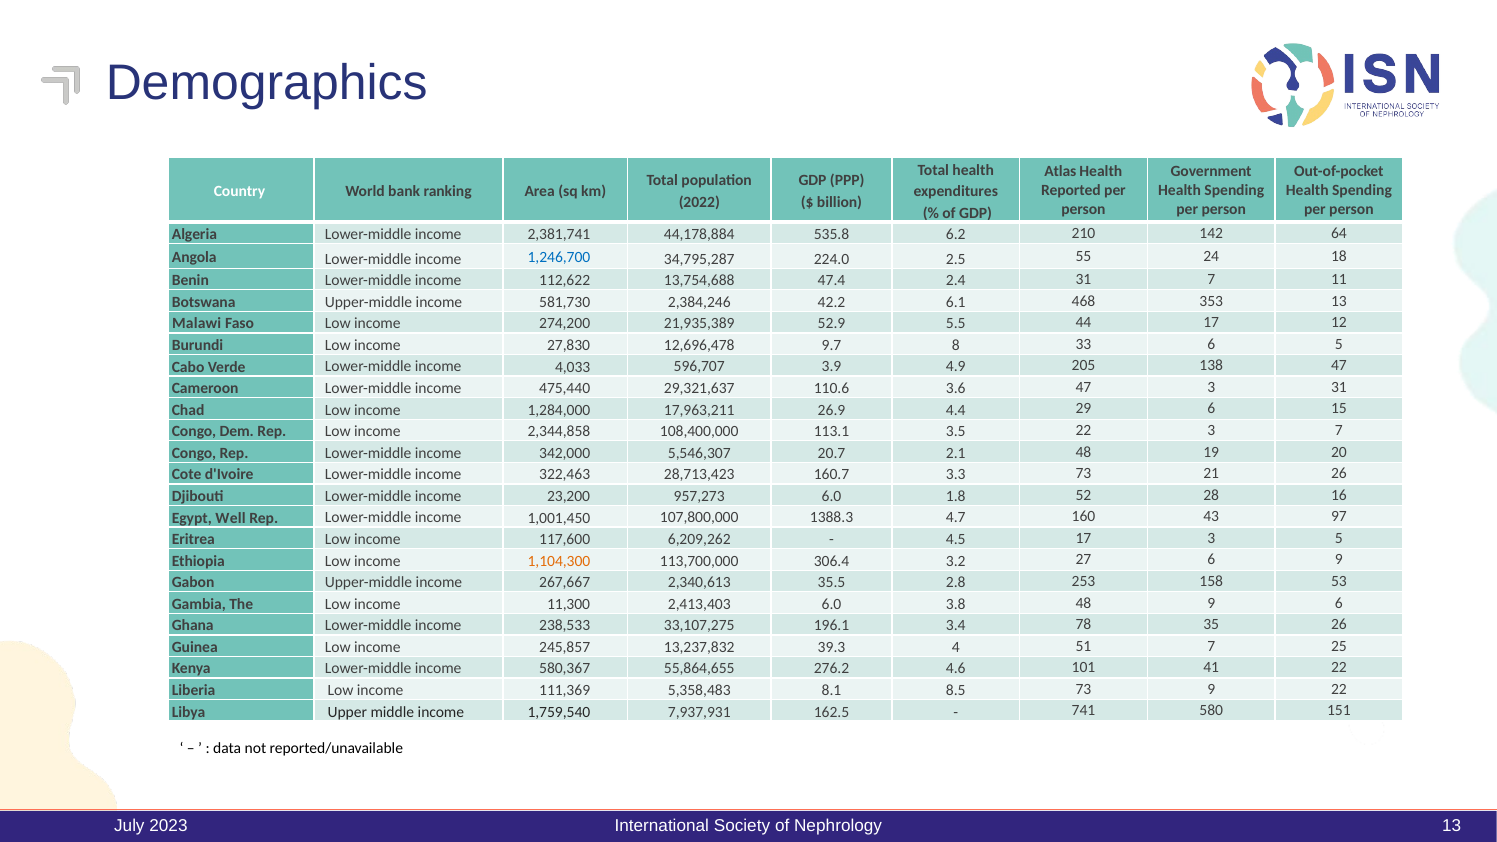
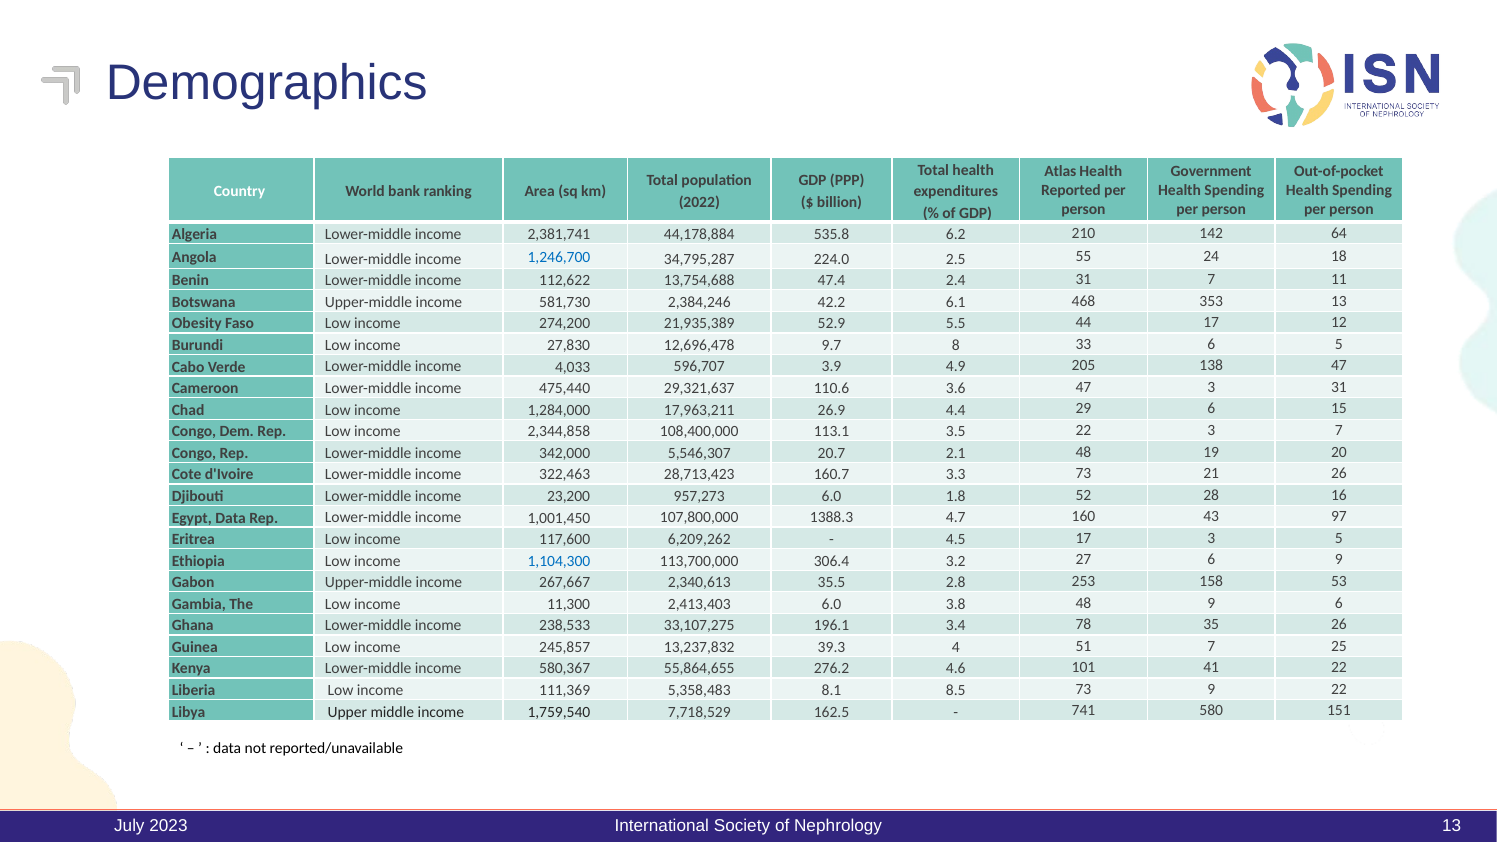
Malawi: Malawi -> Obesity (197, 324)
Egypt Well: Well -> Data (231, 518)
1,104,300 colour: orange -> blue (559, 561)
7,937,931: 7,937,931 -> 7,718,529 (699, 712)
